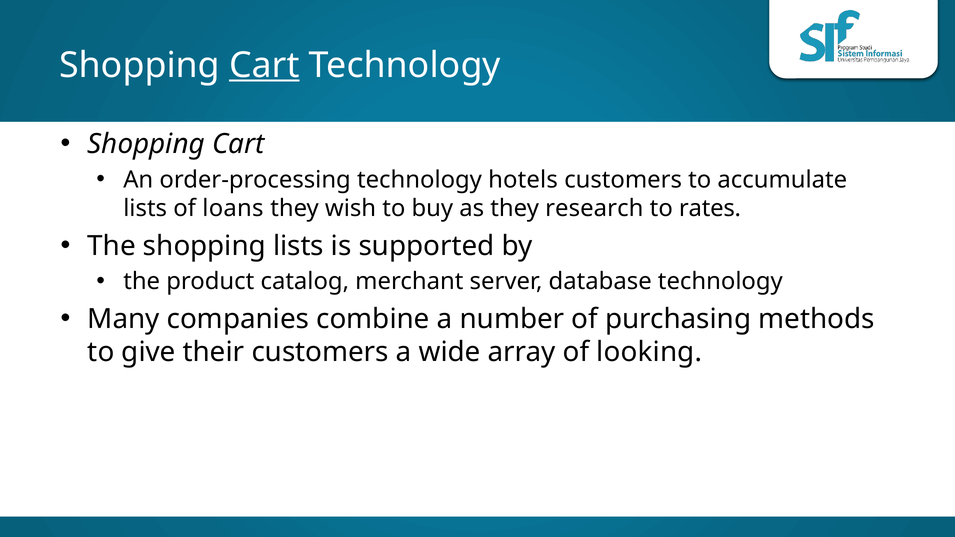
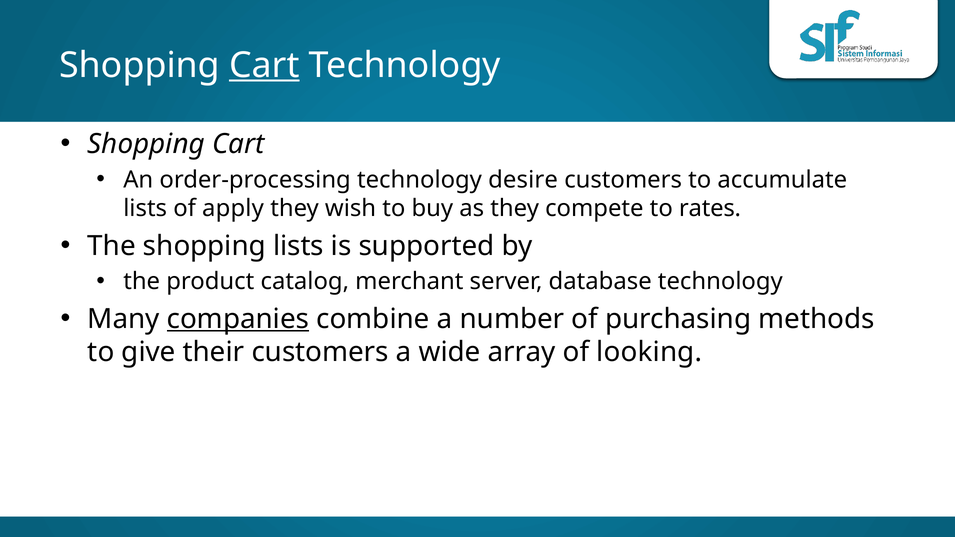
hotels: hotels -> desire (523, 180)
loans: loans -> apply (233, 209)
research: research -> compete (594, 209)
companies underline: none -> present (238, 319)
